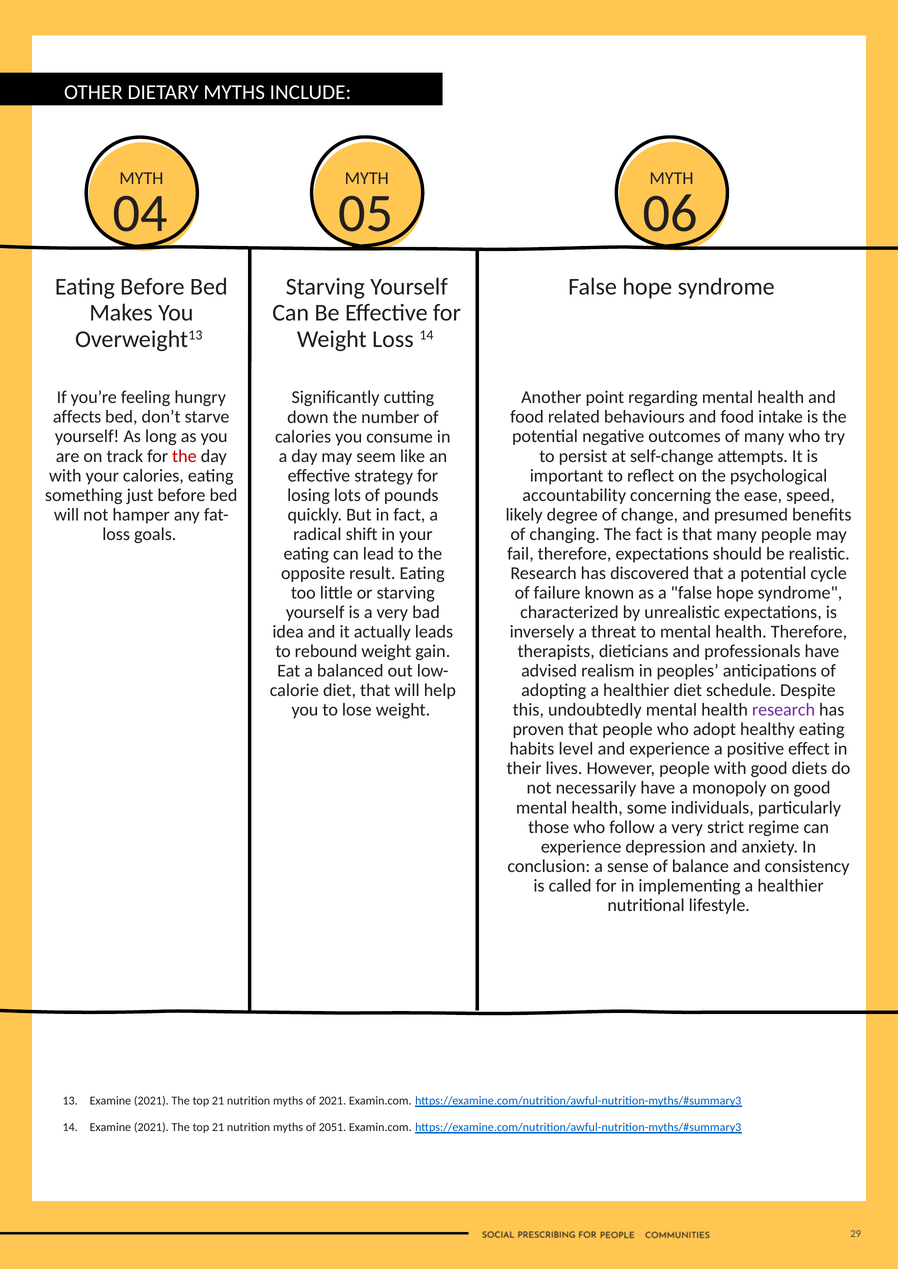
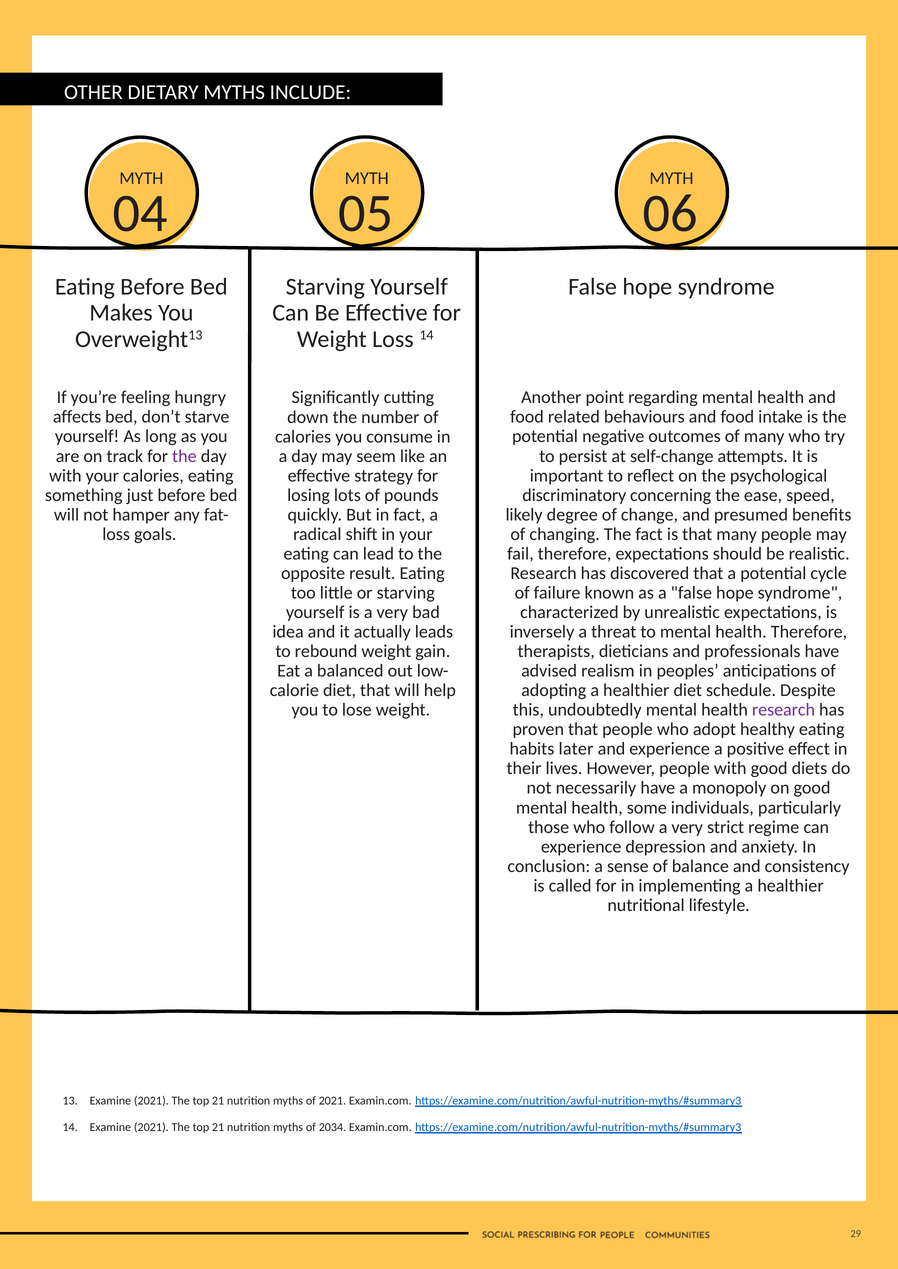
the colour: red -> purple (184, 456)
accountability: accountability -> discriminatory (574, 496)
level: level -> later (576, 750)
2051: 2051 -> 2034 (332, 1128)
